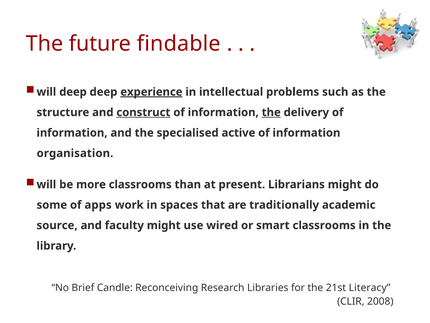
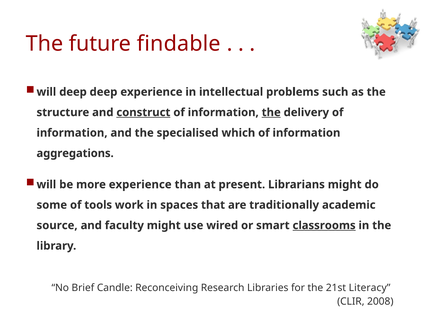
experience underline: present -> none (151, 92)
active: active -> which (238, 133)
organisation: organisation -> aggregations (75, 153)
more classrooms: classrooms -> experience (140, 184)
apps: apps -> tools (98, 205)
classrooms underline: none -> present (324, 225)
